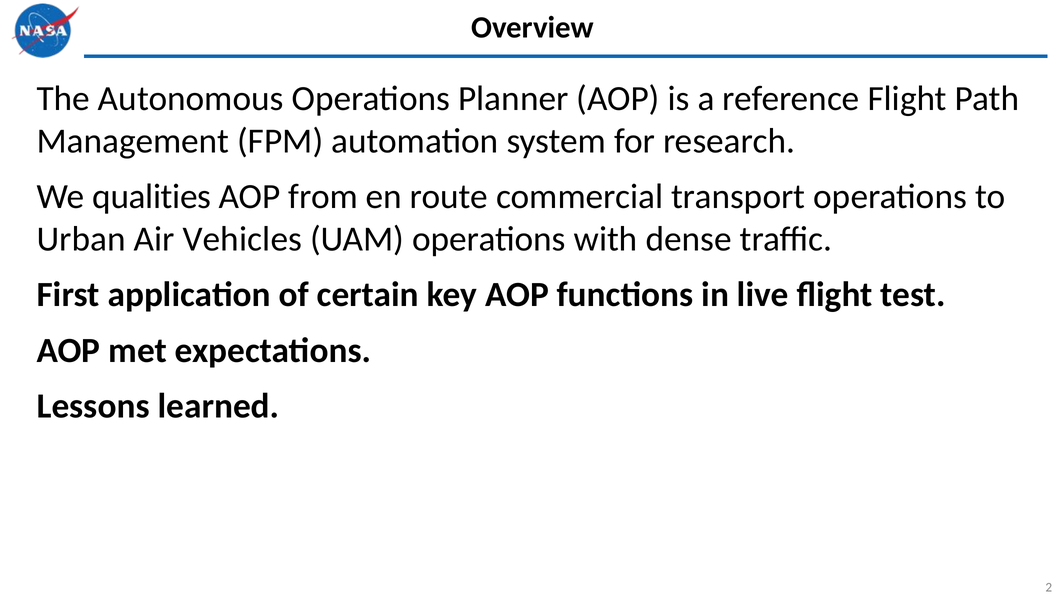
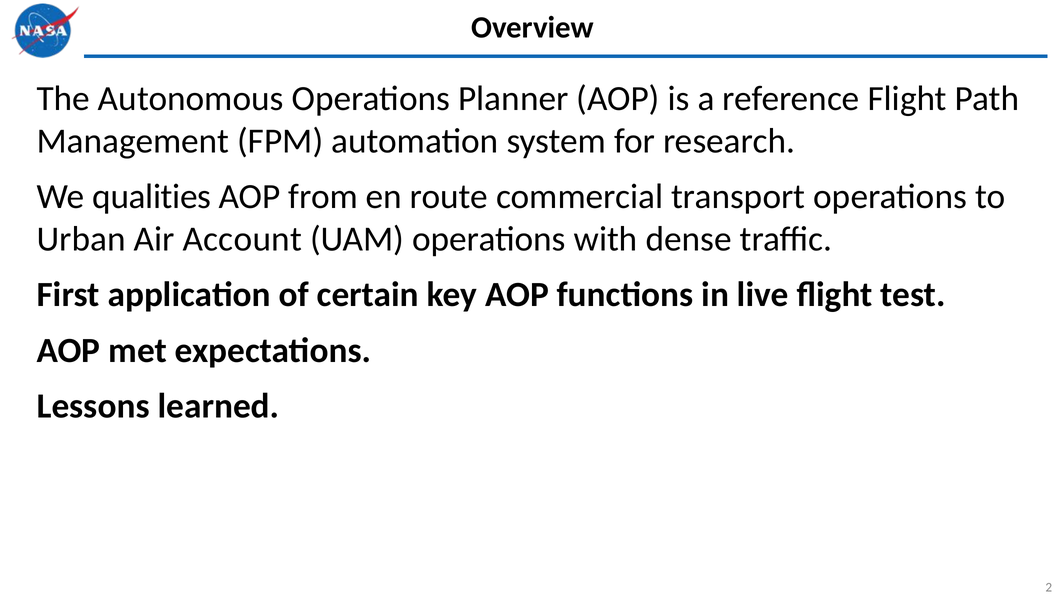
Vehicles: Vehicles -> Account (242, 239)
